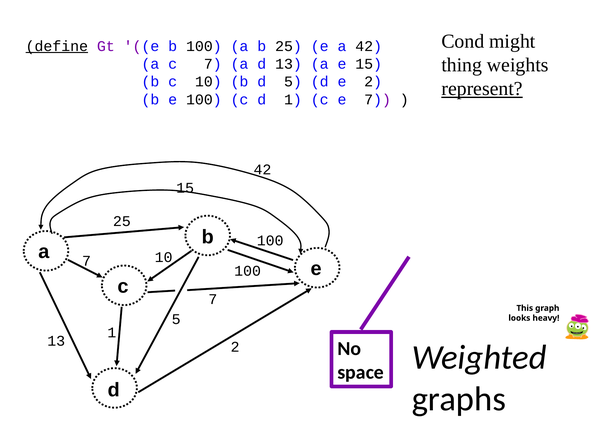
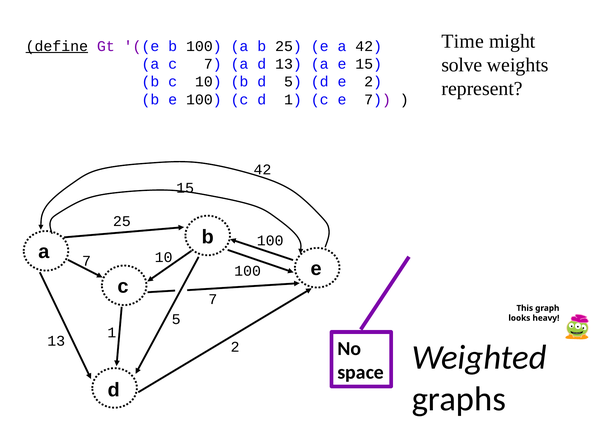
Cond: Cond -> Time (463, 41)
thing: thing -> solve (462, 65)
represent underline: present -> none (482, 89)
